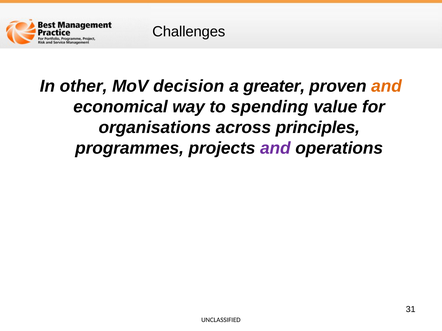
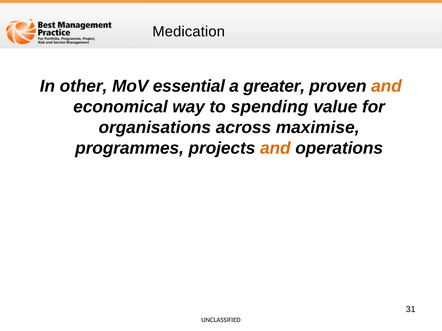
Challenges: Challenges -> Medication (189, 32)
decision: decision -> essential (189, 86)
principles: principles -> maximise (318, 128)
and colour: purple -> orange (275, 148)
